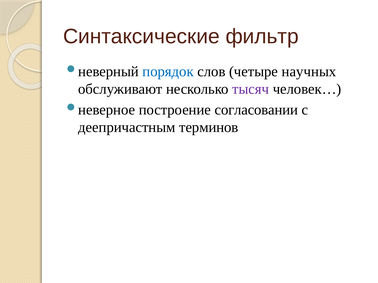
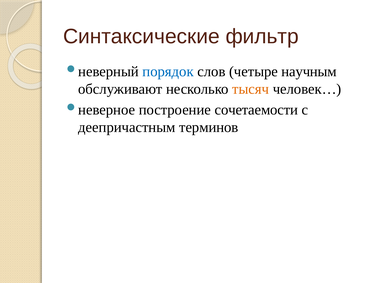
научных: научных -> научным (309, 72)
тысяч colour: purple -> orange (251, 89)
согласовании: согласовании -> сочетаемости (256, 110)
